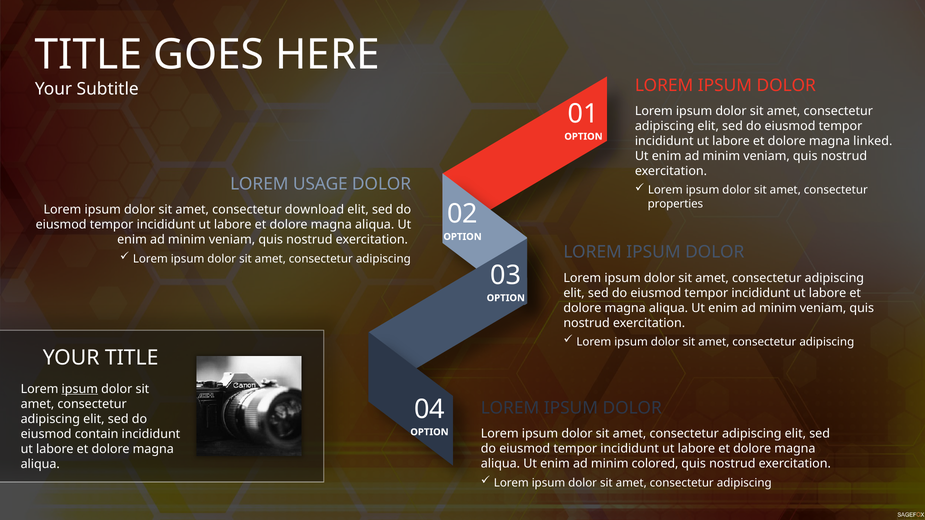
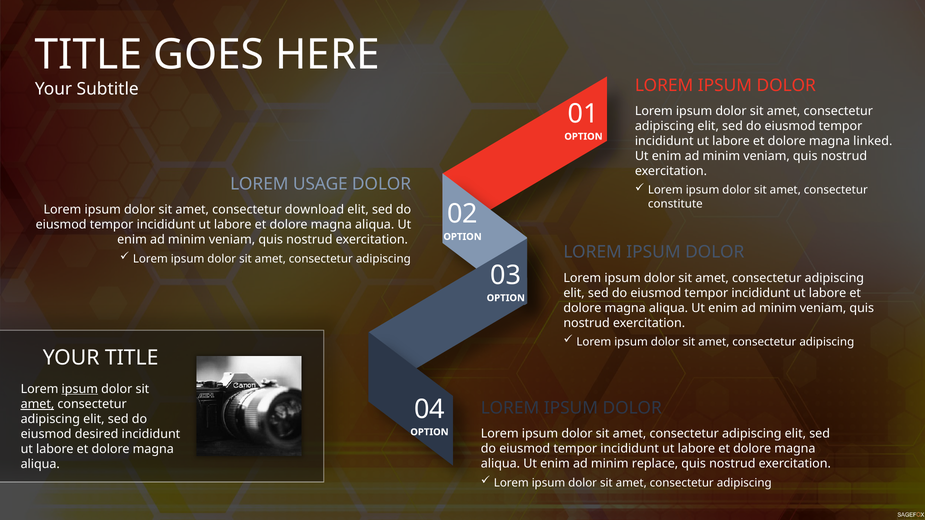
properties: properties -> constitute (675, 204)
amet underline: none -> present (37, 404)
contain: contain -> desired (97, 434)
colored: colored -> replace (655, 464)
